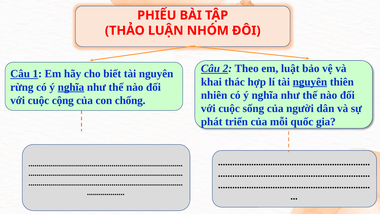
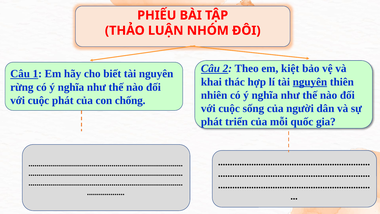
luật: luật -> kiệt (290, 68)
nghĩa underline: present -> none (71, 87)
cuộc cộng: cộng -> phát (63, 100)
